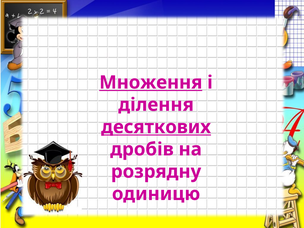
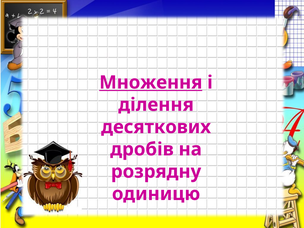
десяткових underline: present -> none (156, 127)
